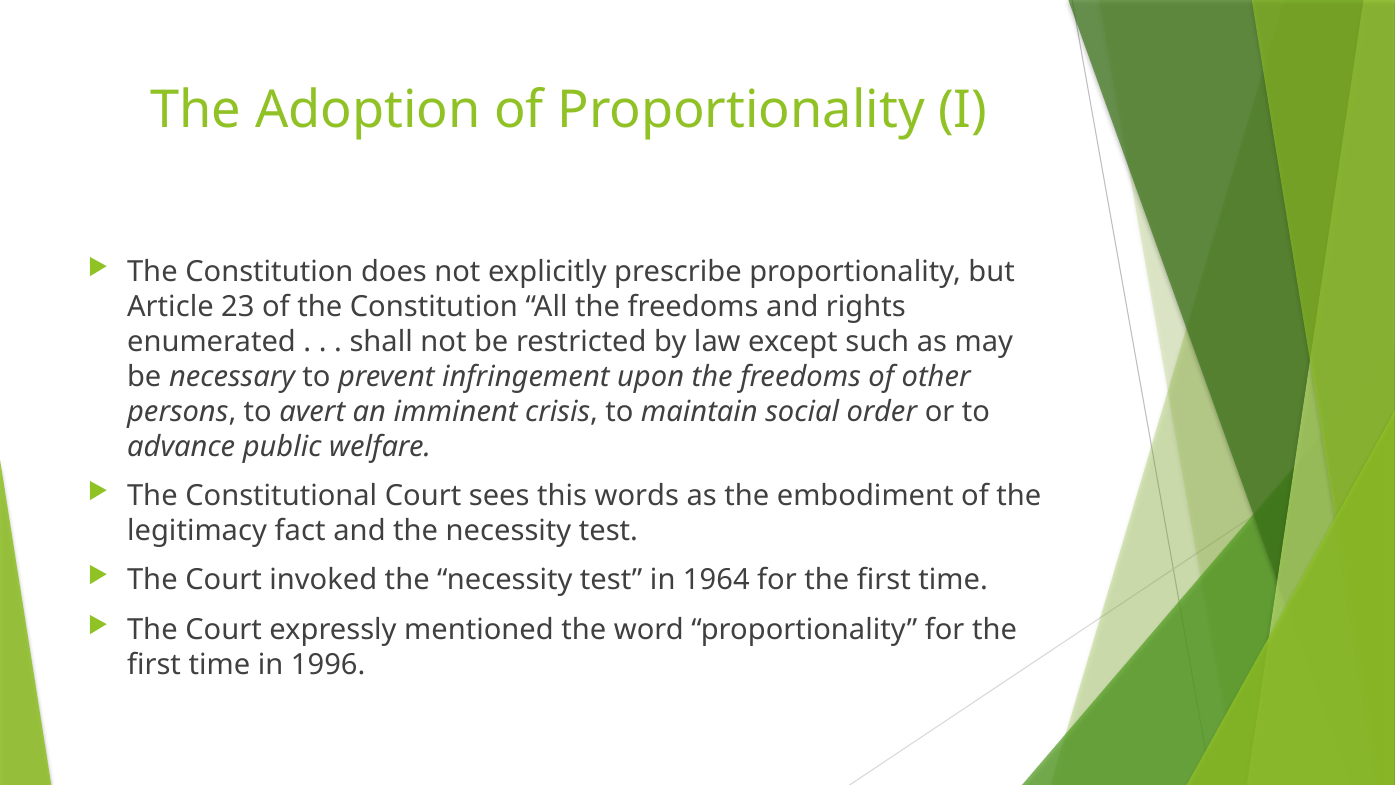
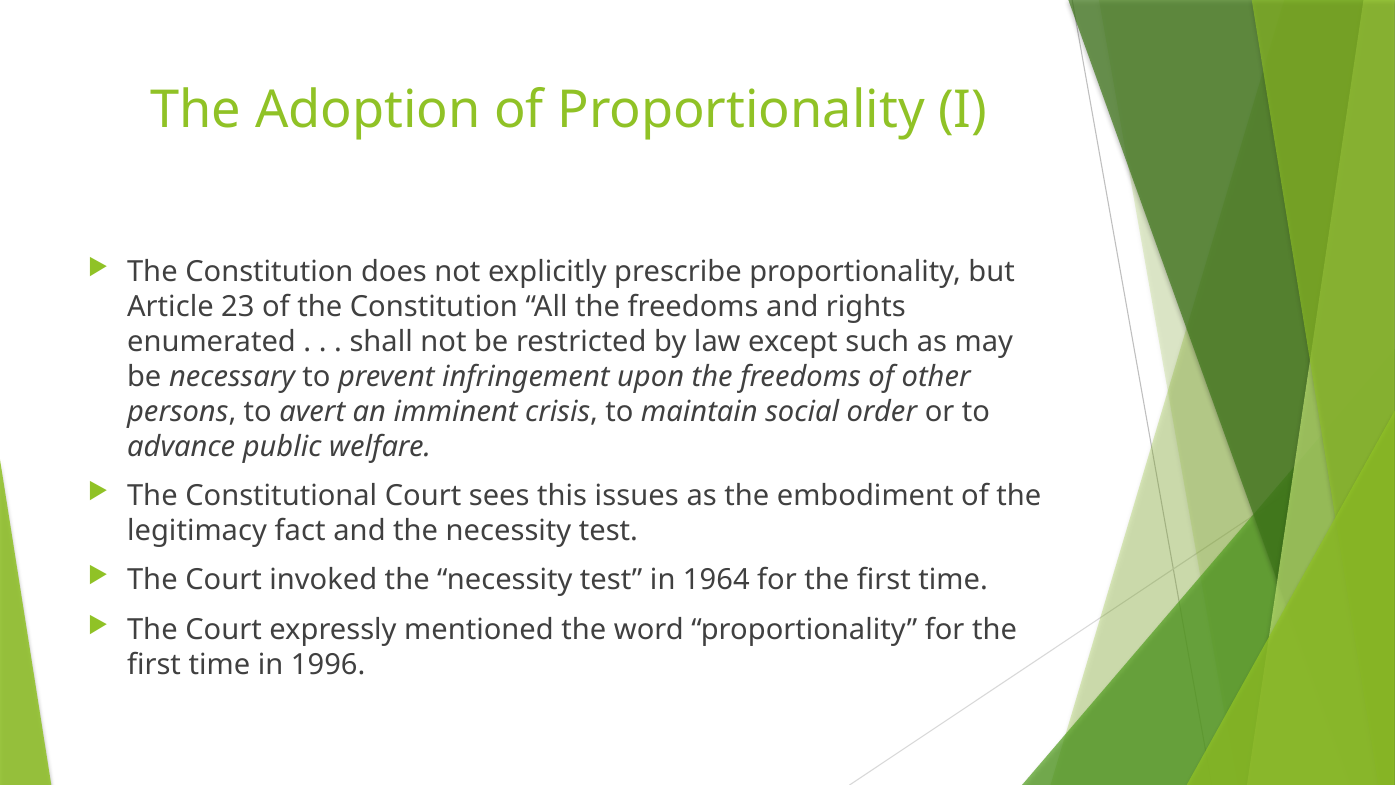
words: words -> issues (637, 496)
